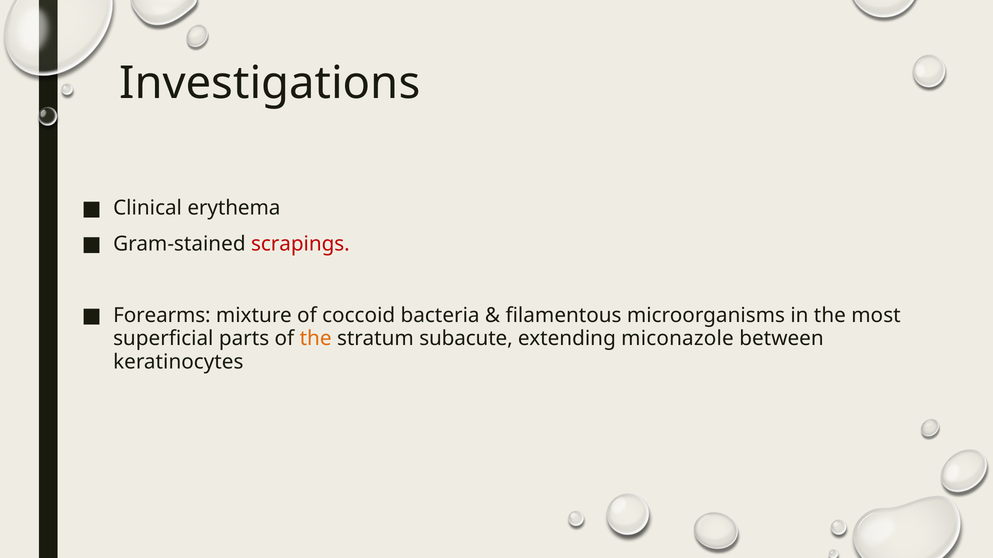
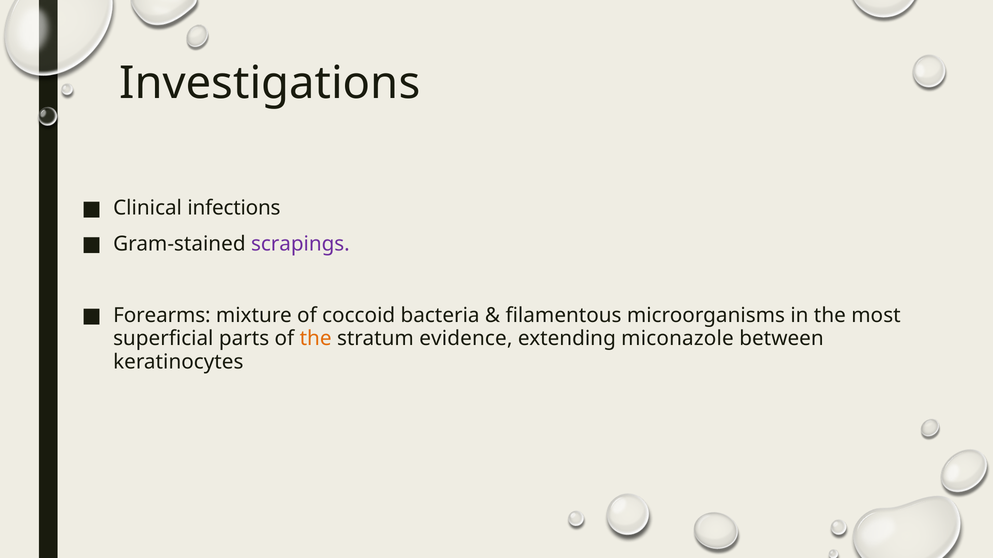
erythema: erythema -> infections (234, 208)
scrapings colour: red -> purple (300, 244)
subacute: subacute -> evidence (466, 339)
